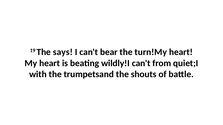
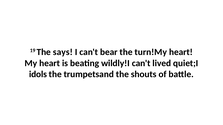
from: from -> lived (162, 63)
with: with -> idols (38, 75)
